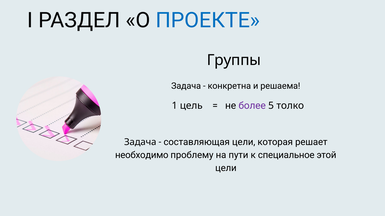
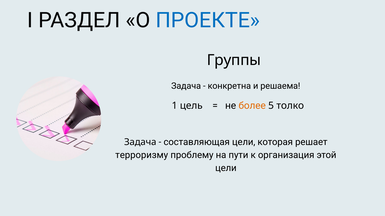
более colour: purple -> orange (252, 106)
необходимо: необходимо -> терроризму (142, 155)
специальное: специальное -> организация (286, 155)
